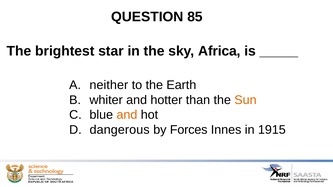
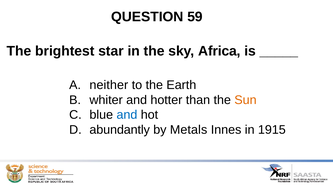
85: 85 -> 59 (195, 17)
and colour: orange -> blue (127, 115)
dangerous: dangerous -> abundantly (120, 130)
Forces: Forces -> Metals (189, 130)
